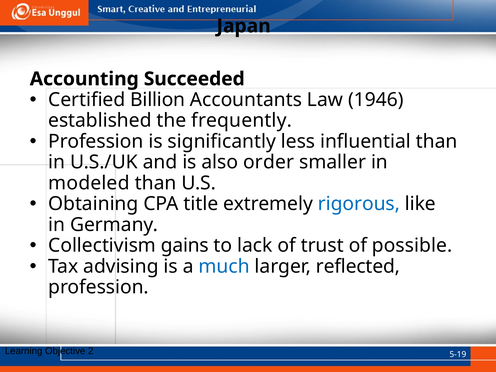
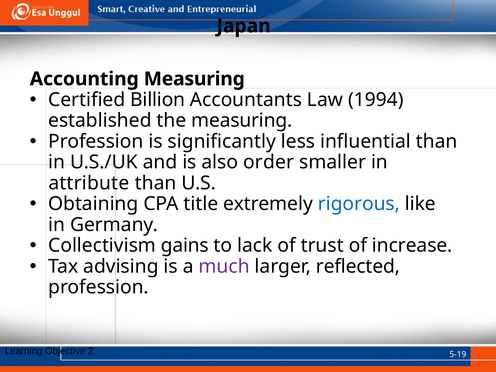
Accounting Succeeded: Succeeded -> Measuring (194, 79)
1946: 1946 -> 1994 (376, 100)
the frequently: frequently -> measuring (242, 121)
modeled: modeled -> attribute (89, 183)
possible: possible -> increase (412, 246)
much colour: blue -> purple (224, 266)
